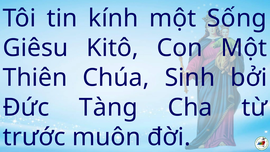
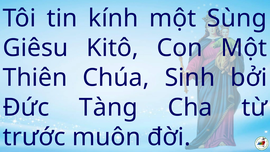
Sống: Sống -> Sùng (237, 18)
